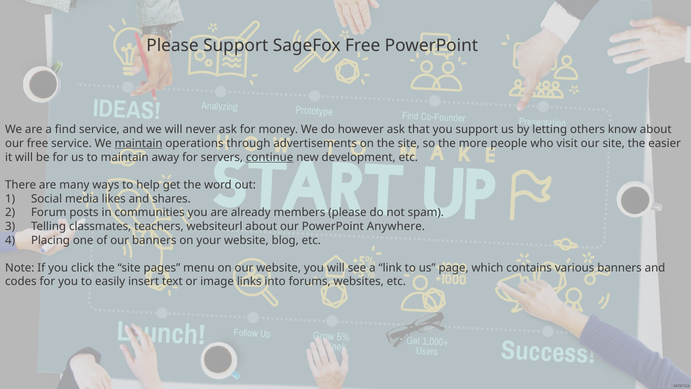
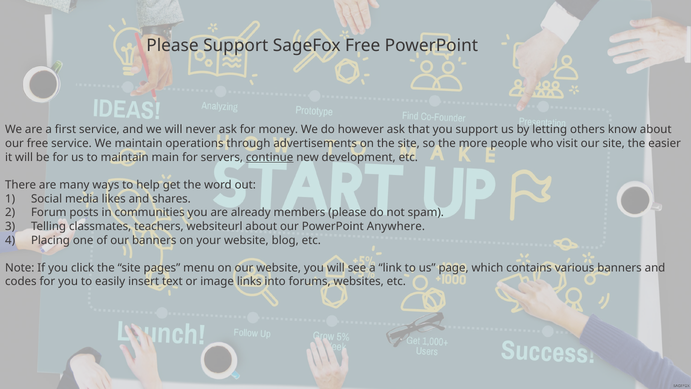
find: find -> first (65, 130)
maintain underline: present -> none (139, 143)
away: away -> main (165, 157)
